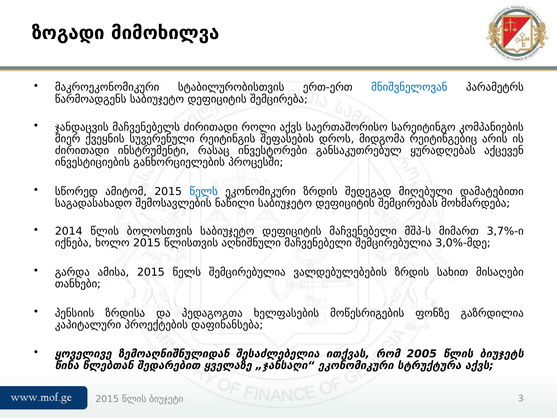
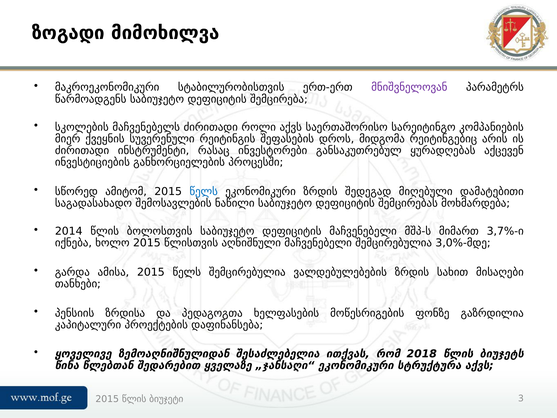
მნიშვნელოვან colour: blue -> purple (409, 87)
ჯანდაცვის: ჯანდაცვის -> სკოლების (82, 127)
2005: 2005 -> 2018 (422, 354)
